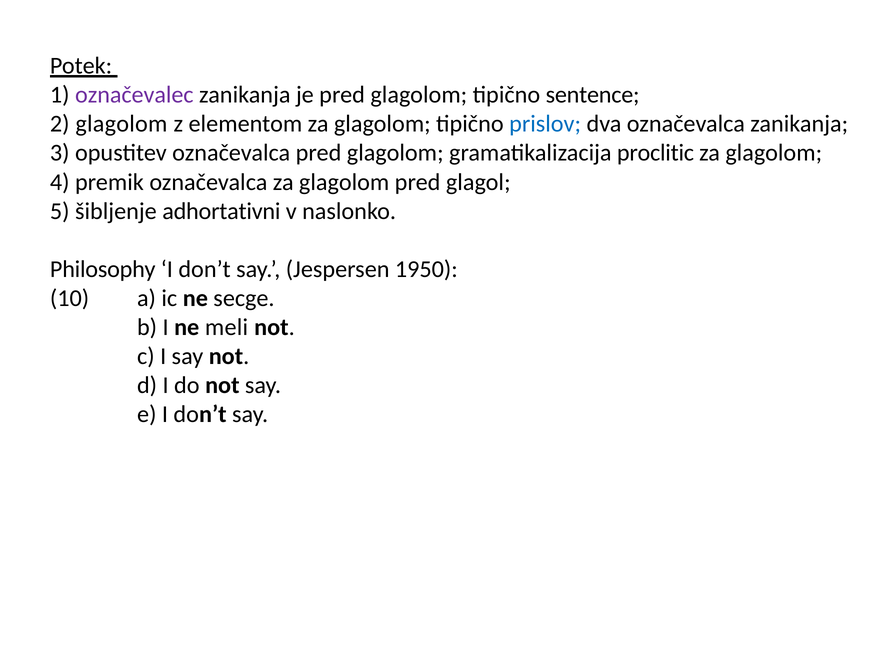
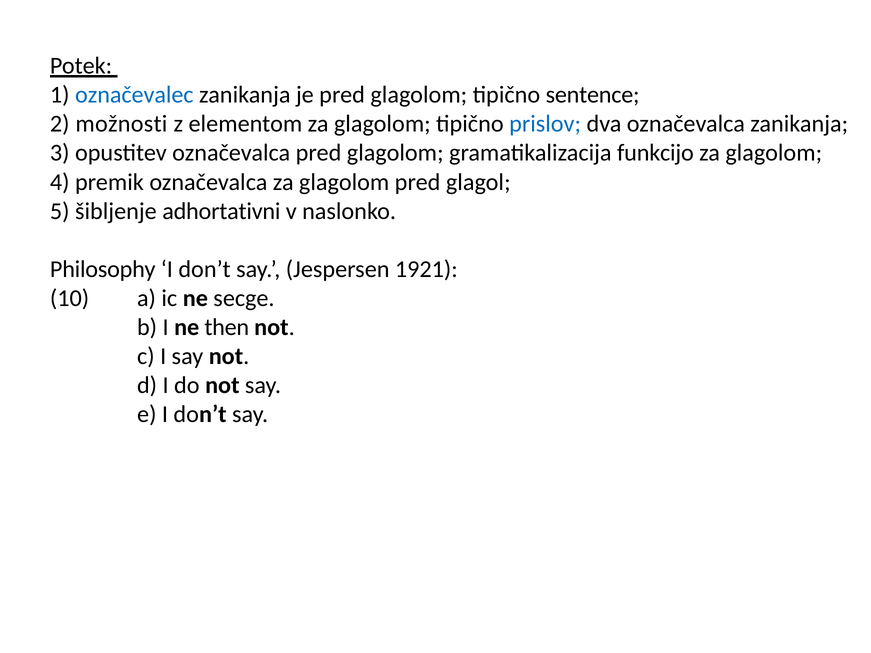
označevalec colour: purple -> blue (134, 95)
2 glagolom: glagolom -> možnosti (121, 124)
proclitic: proclitic -> funkcijo (655, 153)
1950: 1950 -> 1921 (426, 269)
meli: meli -> then (227, 327)
